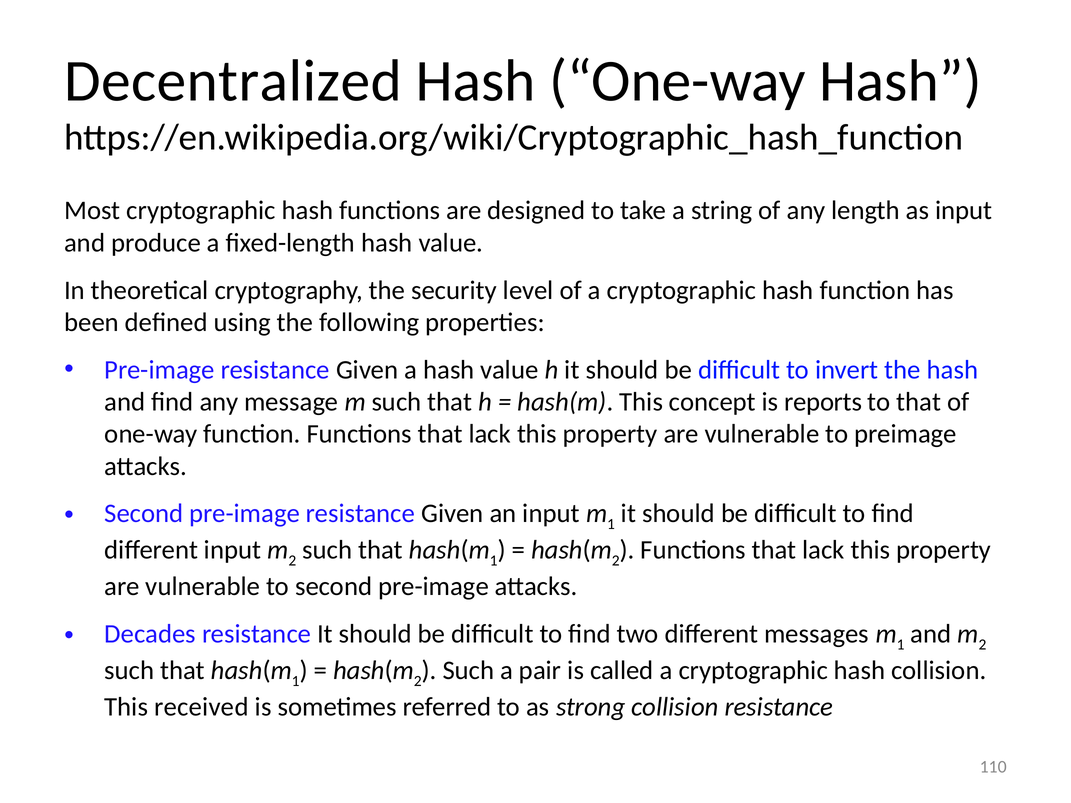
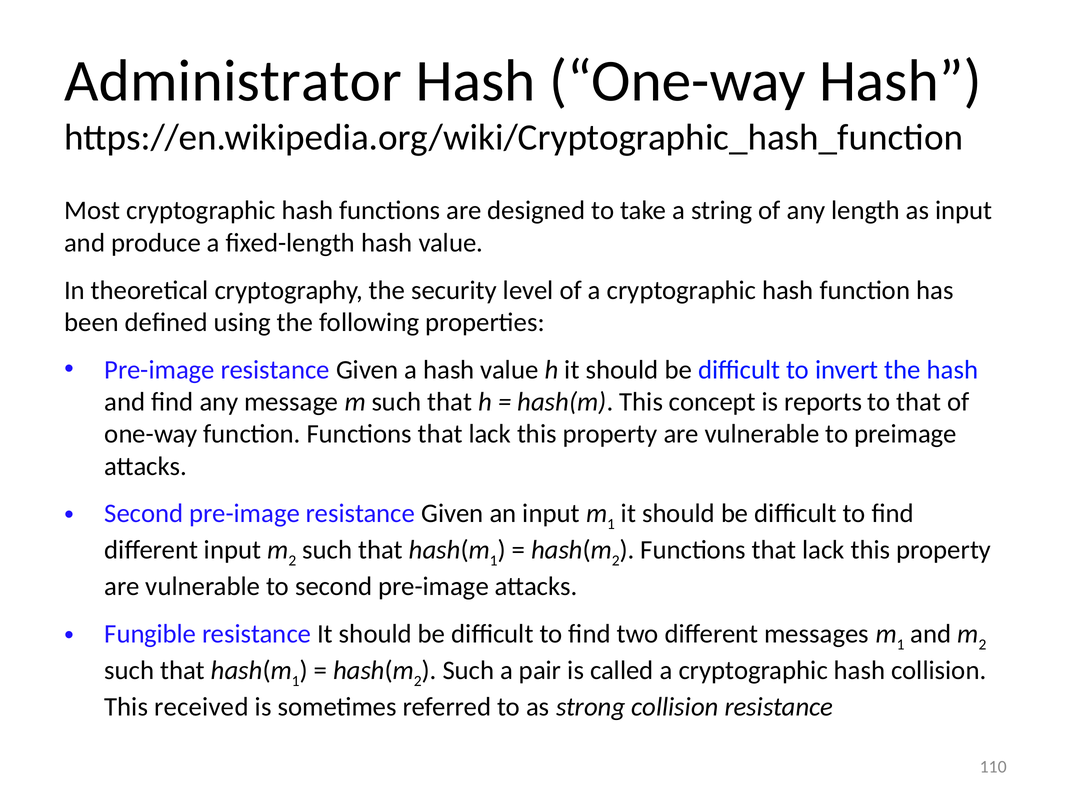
Decentralized: Decentralized -> Administrator (233, 81)
Decades: Decades -> Fungible (150, 634)
